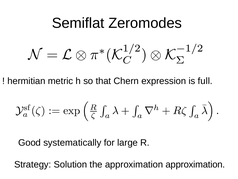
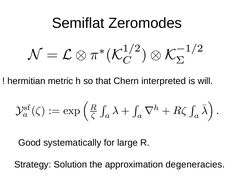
expression: expression -> interpreted (164, 81)
full: full -> will (205, 81)
approximation approximation: approximation -> degeneracies (195, 164)
